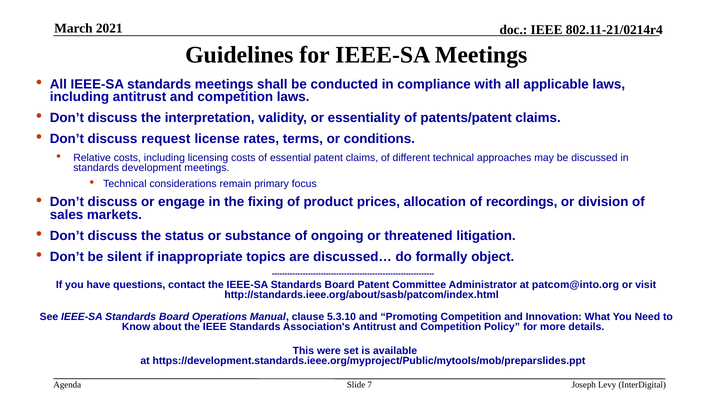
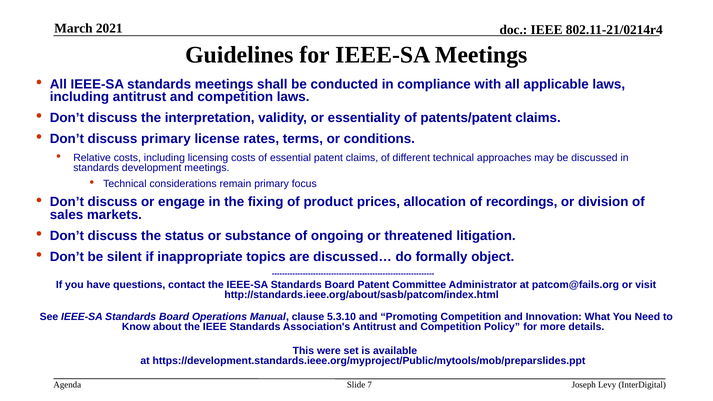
discuss request: request -> primary (166, 139)
patcom@into.org: patcom@into.org -> patcom@fails.org (576, 285)
